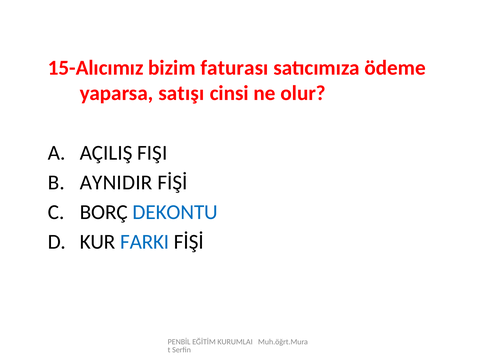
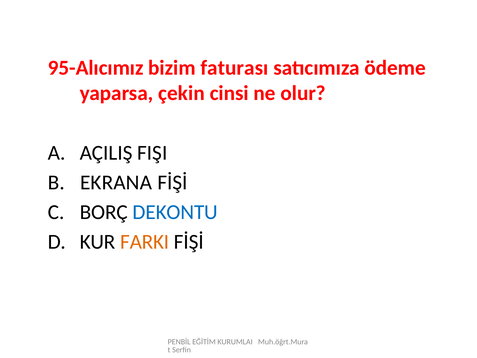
15-Alıcımız: 15-Alıcımız -> 95-Alıcımız (96, 68)
satışı: satışı -> çekin (181, 93)
AYNIDIR: AYNIDIR -> EKRANA (116, 182)
FARKI colour: blue -> orange (145, 242)
